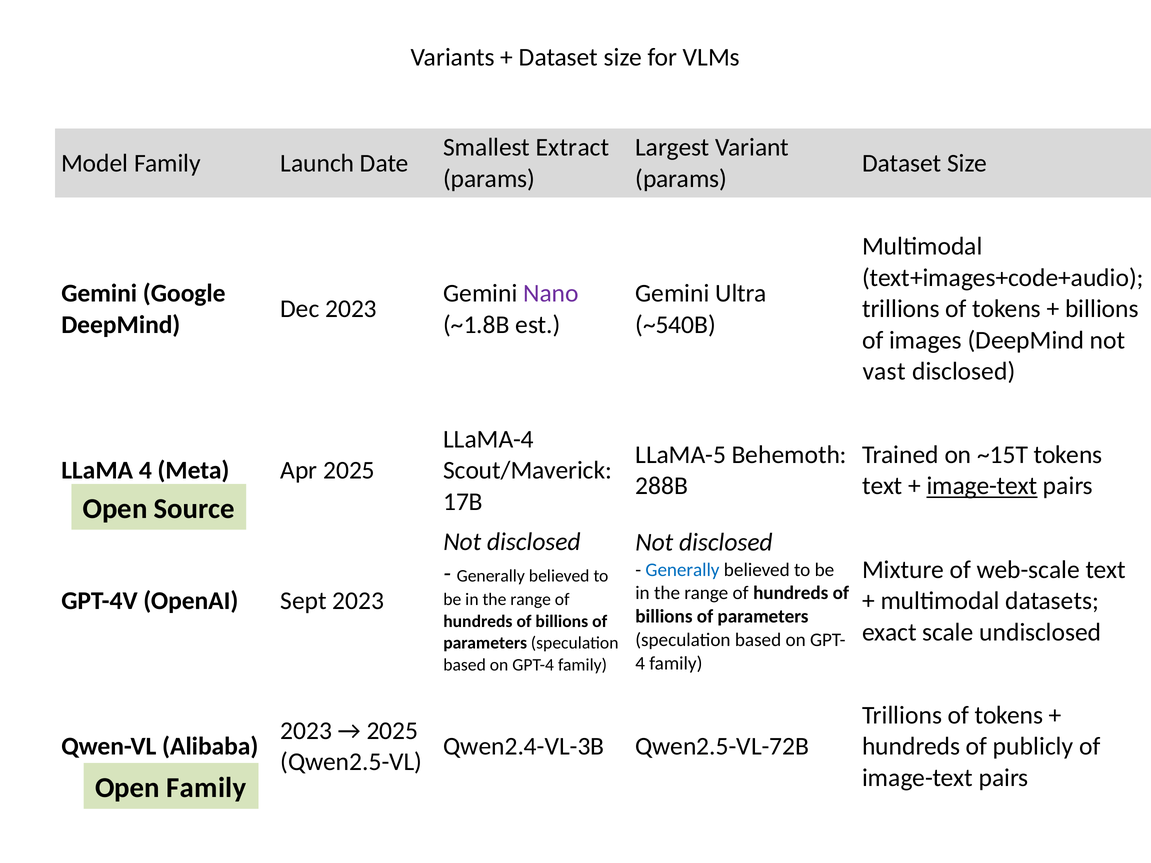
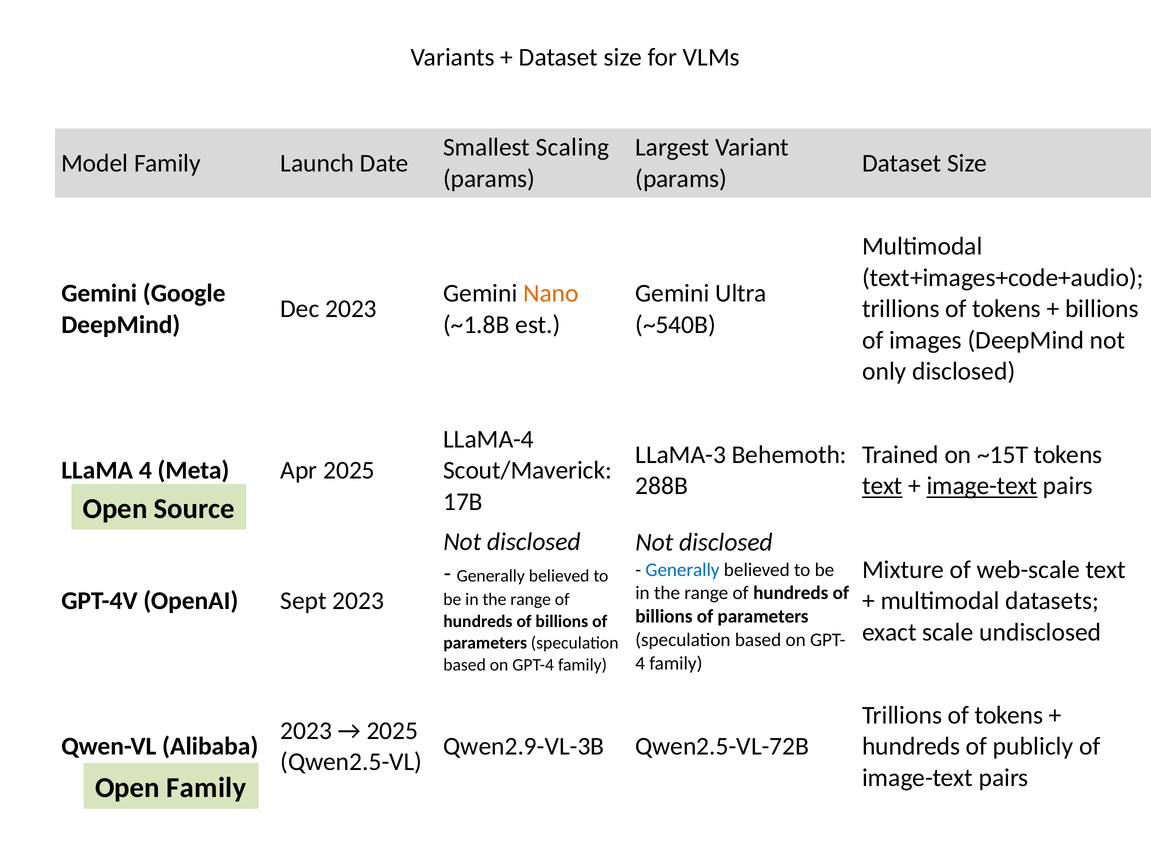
Extract: Extract -> Scaling (573, 148)
Nano colour: purple -> orange (551, 293)
vast: vast -> only (884, 372)
LLaMA-5: LLaMA-5 -> LLaMA-3 (681, 455)
text underline: none -> present (882, 486)
Qwen2.4-VL-3B: Qwen2.4-VL-3B -> Qwen2.9-VL-3B (524, 747)
